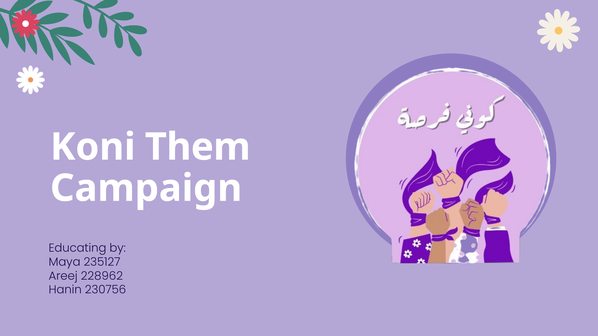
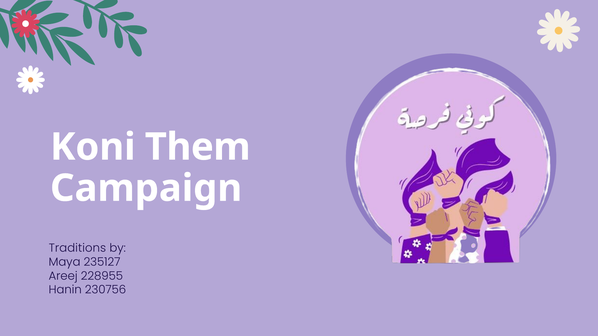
Educating: Educating -> Traditions (77, 248)
228962: 228962 -> 228955 (102, 276)
